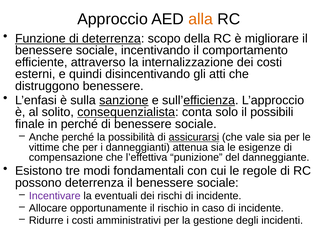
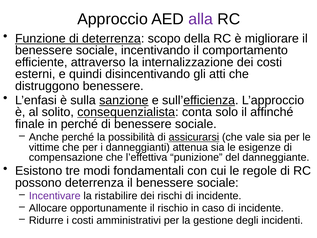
alla colour: orange -> purple (201, 19)
possibili: possibili -> affinché (272, 112)
eventuali: eventuali -> ristabilire (116, 196)
